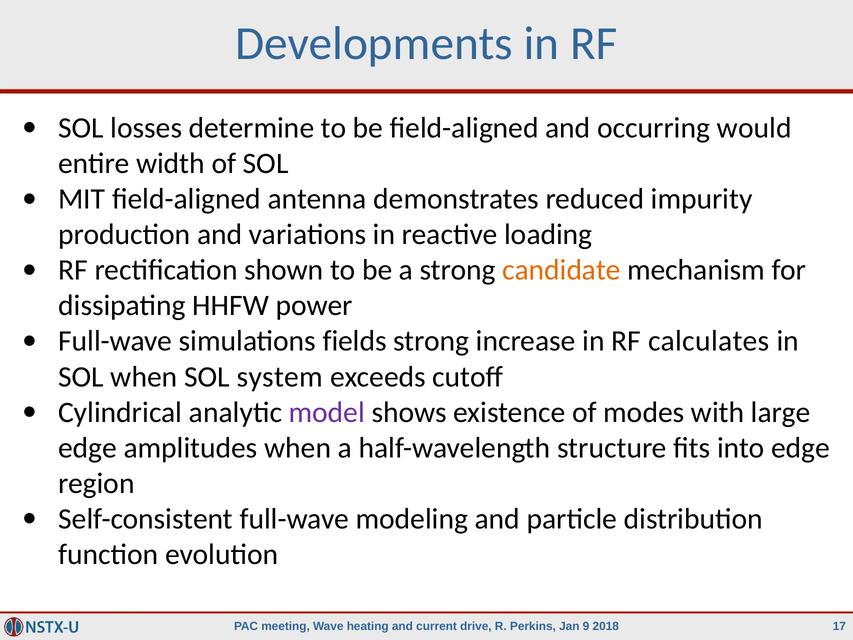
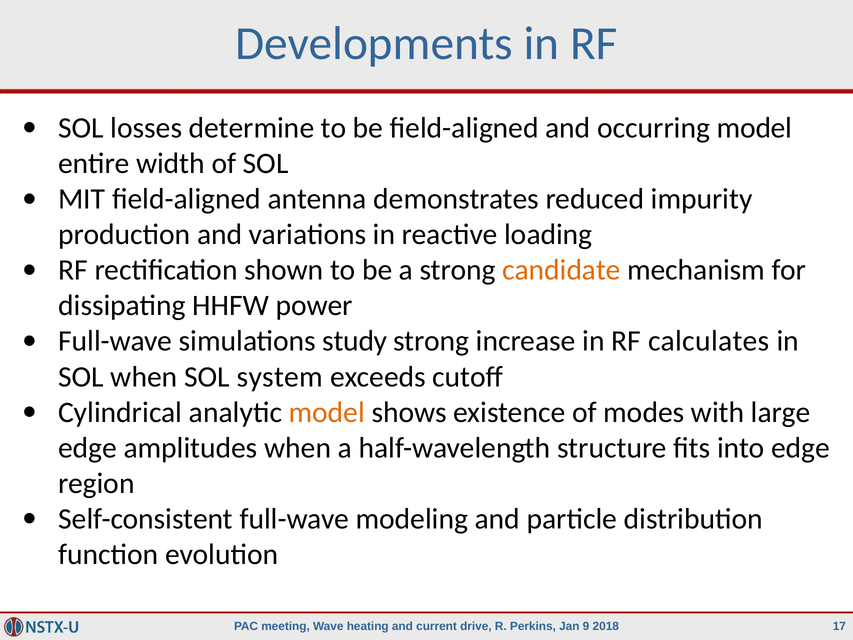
occurring would: would -> model (755, 128)
fields: fields -> study (355, 341)
model colour: purple -> orange (327, 412)
